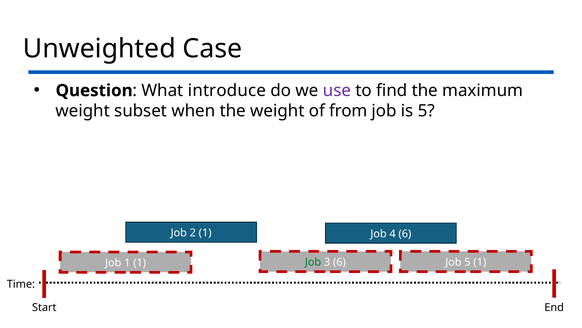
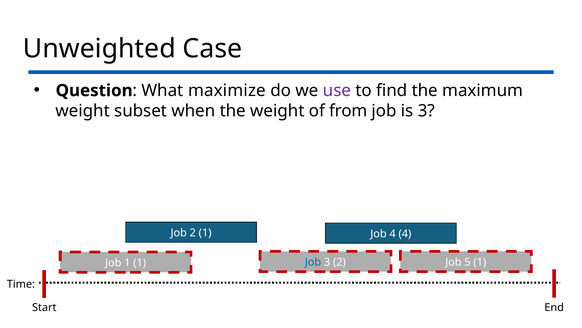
introduce: introduce -> maximize (227, 90)
is 5: 5 -> 3 (426, 111)
4 6: 6 -> 4 (405, 233)
Job colour: green -> blue (313, 262)
3 6: 6 -> 2 (339, 262)
